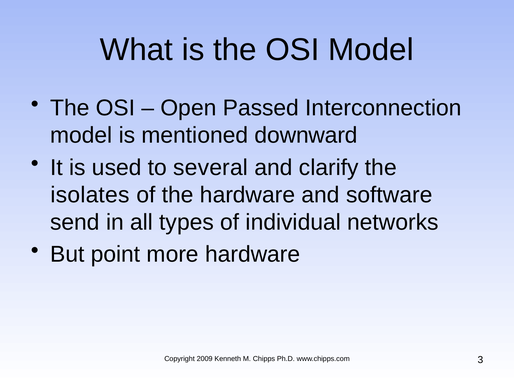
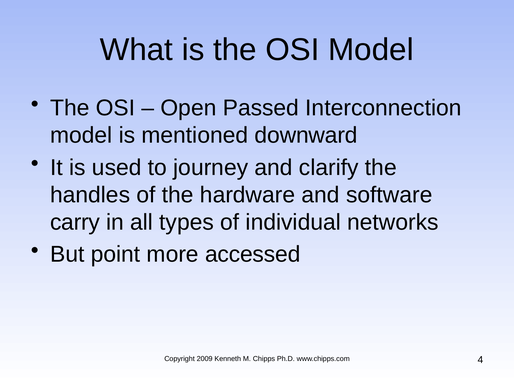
several: several -> journey (211, 167)
isolates: isolates -> handles (90, 195)
send: send -> carry (75, 222)
more hardware: hardware -> accessed (253, 254)
3: 3 -> 4 (480, 359)
